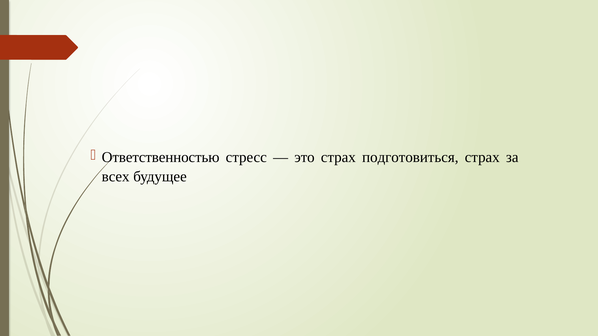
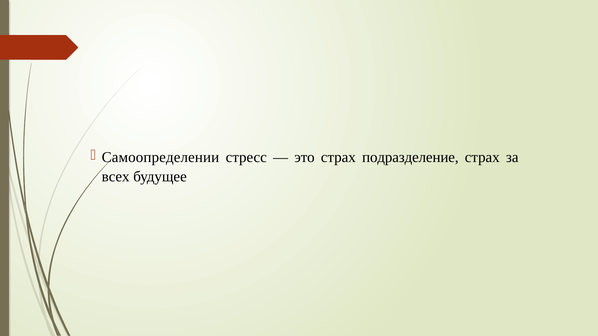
Ответственностью: Ответственностью -> Самоопределении (160, 157)
подготовиться: подготовиться -> подразделение (410, 157)
